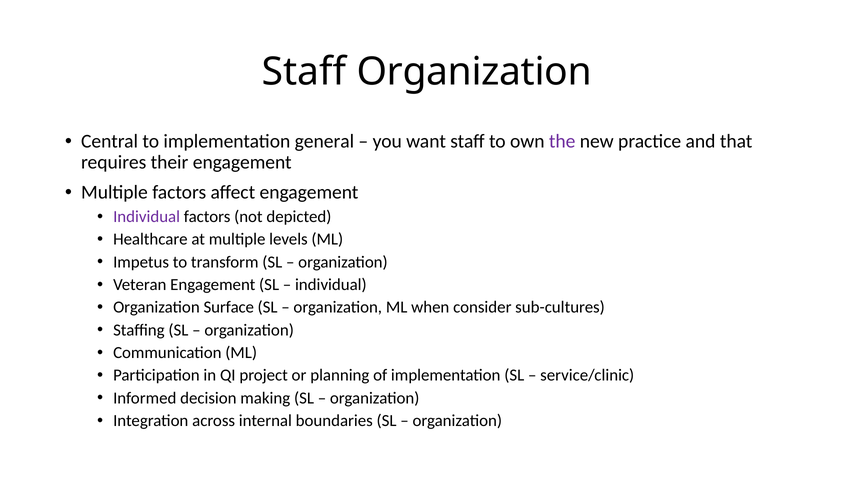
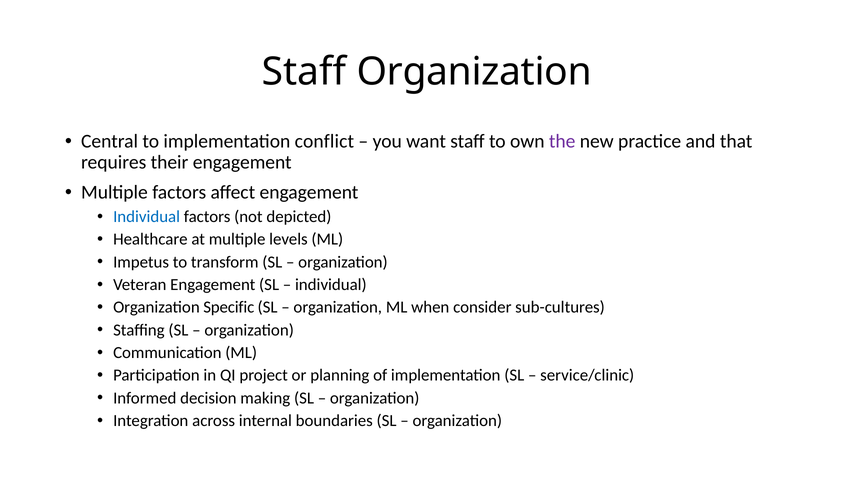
general: general -> conflict (324, 142)
Individual colour: purple -> blue (147, 217)
Surface: Surface -> Specific (229, 308)
